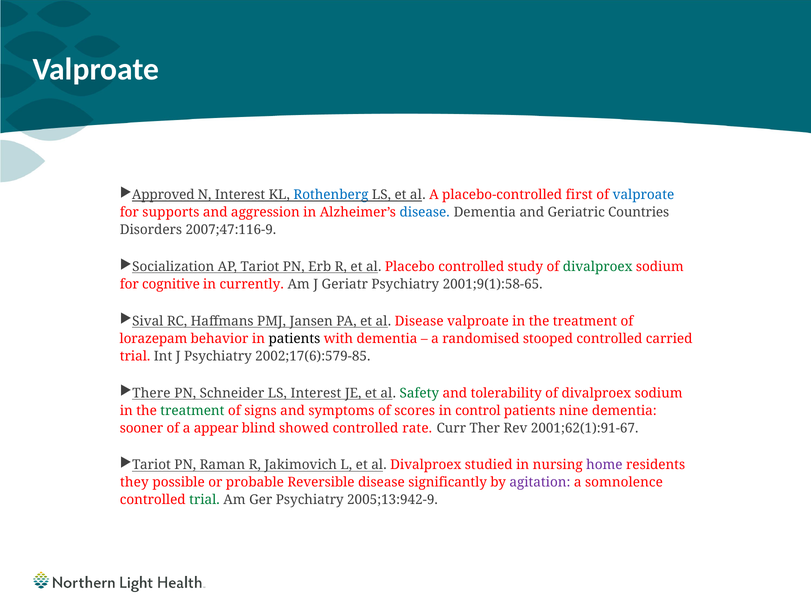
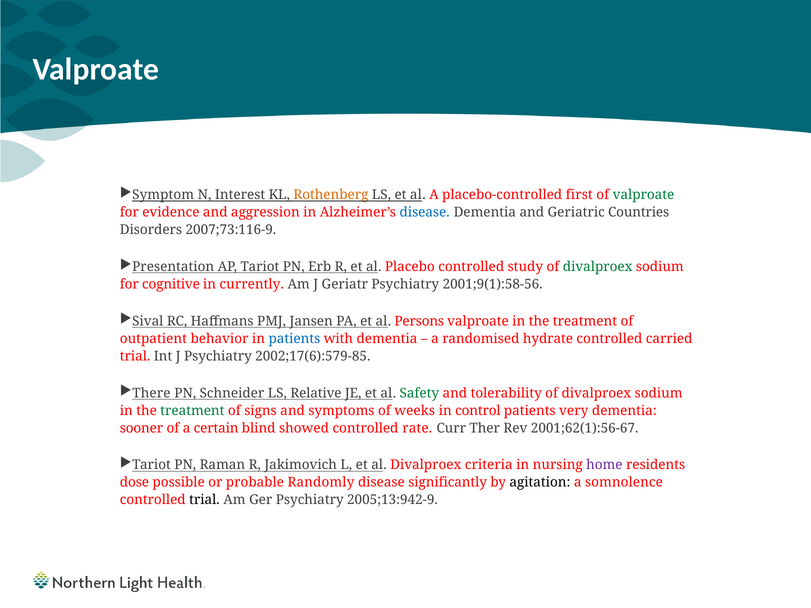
Approved: Approved -> Symptom (163, 195)
Rothenberg colour: blue -> orange (331, 195)
valproate colour: blue -> green (644, 195)
supports: supports -> evidence (171, 212)
2007;47:116-9: 2007;47:116-9 -> 2007;73:116-9 (231, 230)
Socialization: Socialization -> Presentation (173, 267)
2001;9(1):58-65: 2001;9(1):58-65 -> 2001;9(1):58-56 (493, 284)
al Disease: Disease -> Persons (419, 321)
lorazepam: lorazepam -> outpatient (153, 339)
patients colour: black -> blue (294, 339)
stooped: stooped -> hydrate (548, 339)
LS Interest: Interest -> Relative (316, 393)
scores: scores -> weeks (415, 411)
nine: nine -> very (574, 411)
appear: appear -> certain (216, 428)
2001;62(1):91-67: 2001;62(1):91-67 -> 2001;62(1):56-67 (585, 428)
studied: studied -> criteria (489, 465)
they: they -> dose (134, 483)
Reversible: Reversible -> Randomly (321, 483)
agitation colour: purple -> black (540, 483)
trial colour: green -> black (204, 500)
